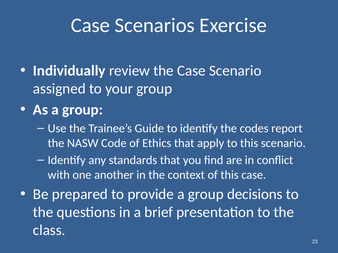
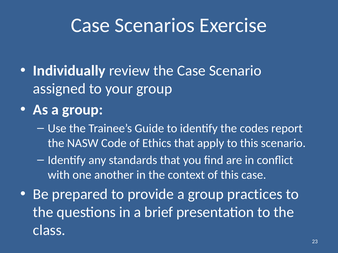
decisions: decisions -> practices (255, 195)
